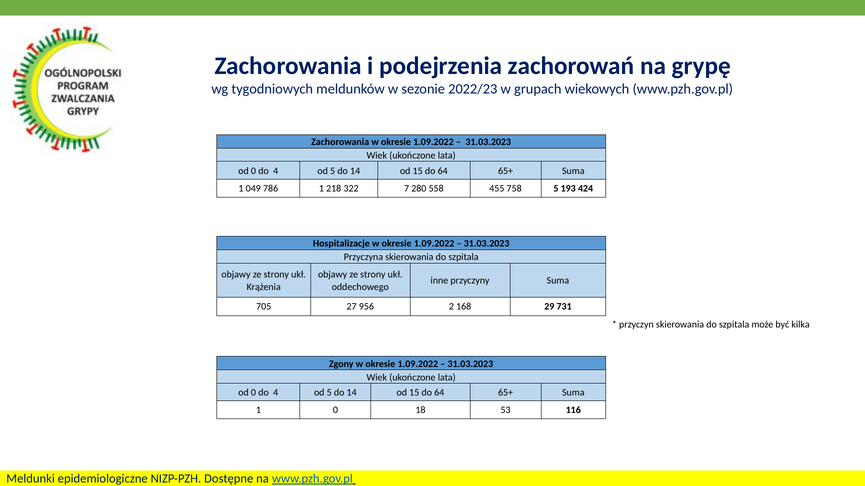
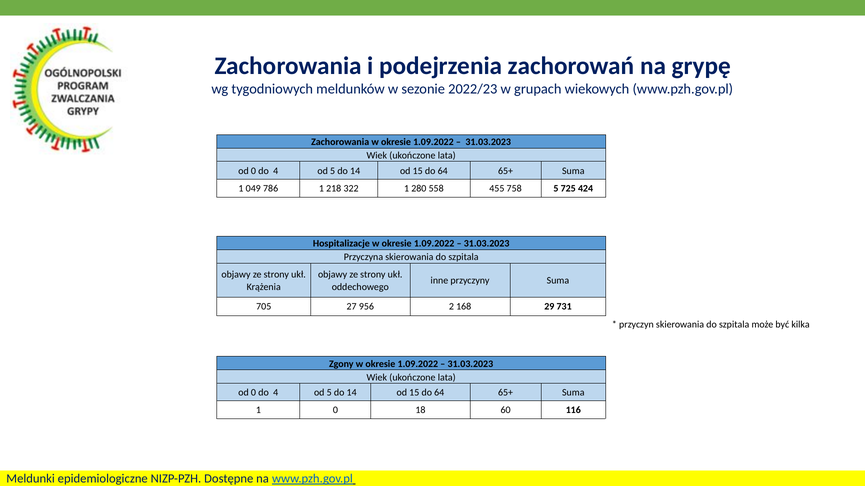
322 7: 7 -> 1 (407, 189)
193: 193 -> 725 (568, 189)
53: 53 -> 60 (506, 411)
